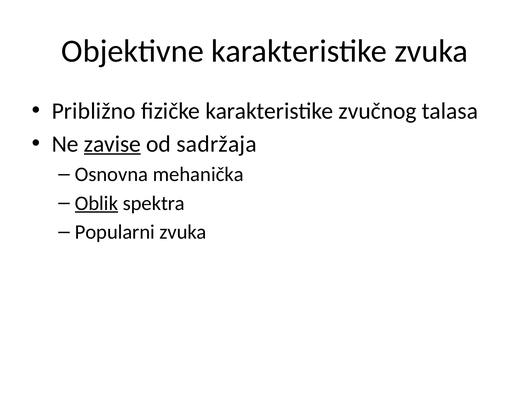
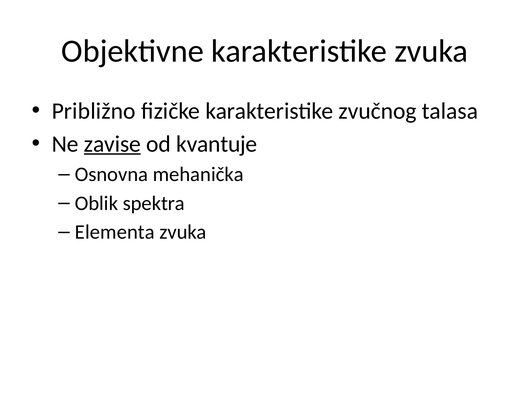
sadržaja: sadržaja -> kvantuje (217, 144)
Oblik underline: present -> none (96, 203)
Popularni: Popularni -> Elementa (115, 232)
